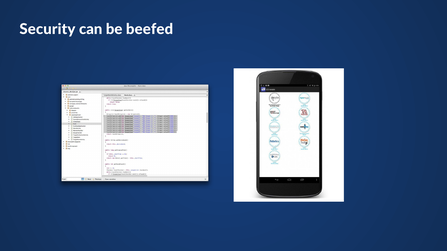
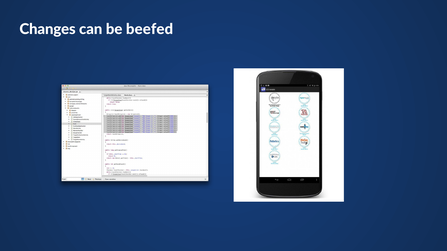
Security: Security -> Changes (48, 29)
